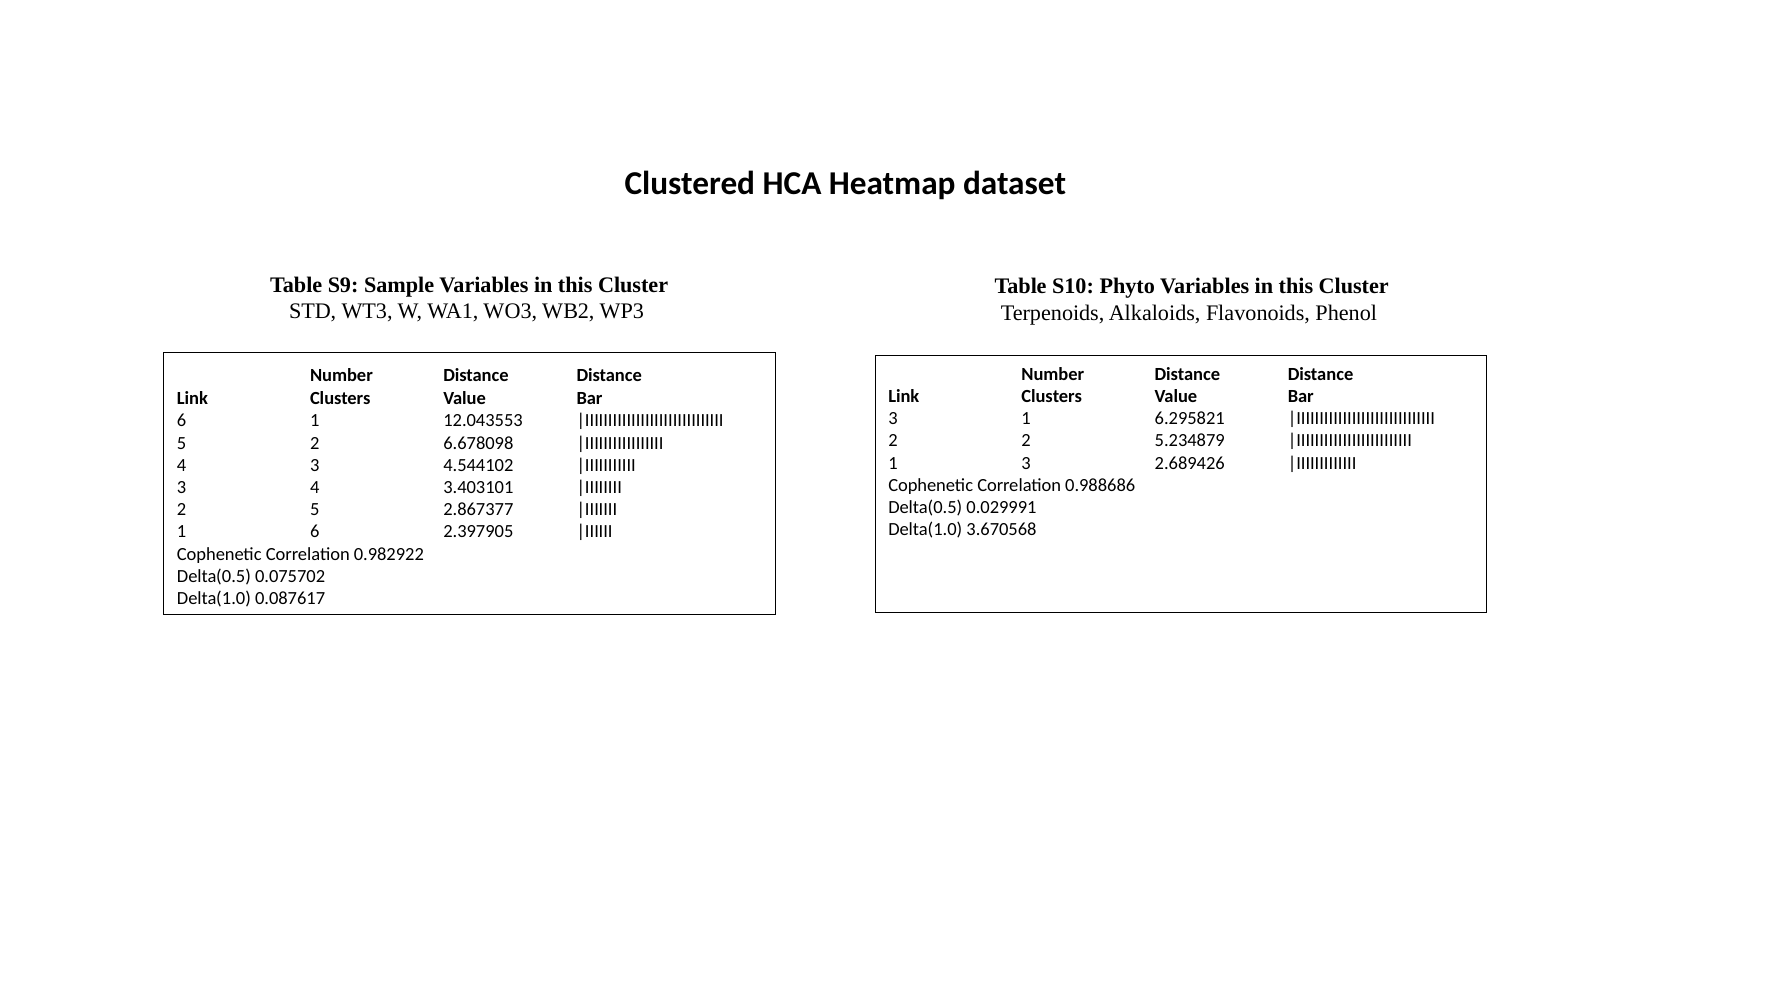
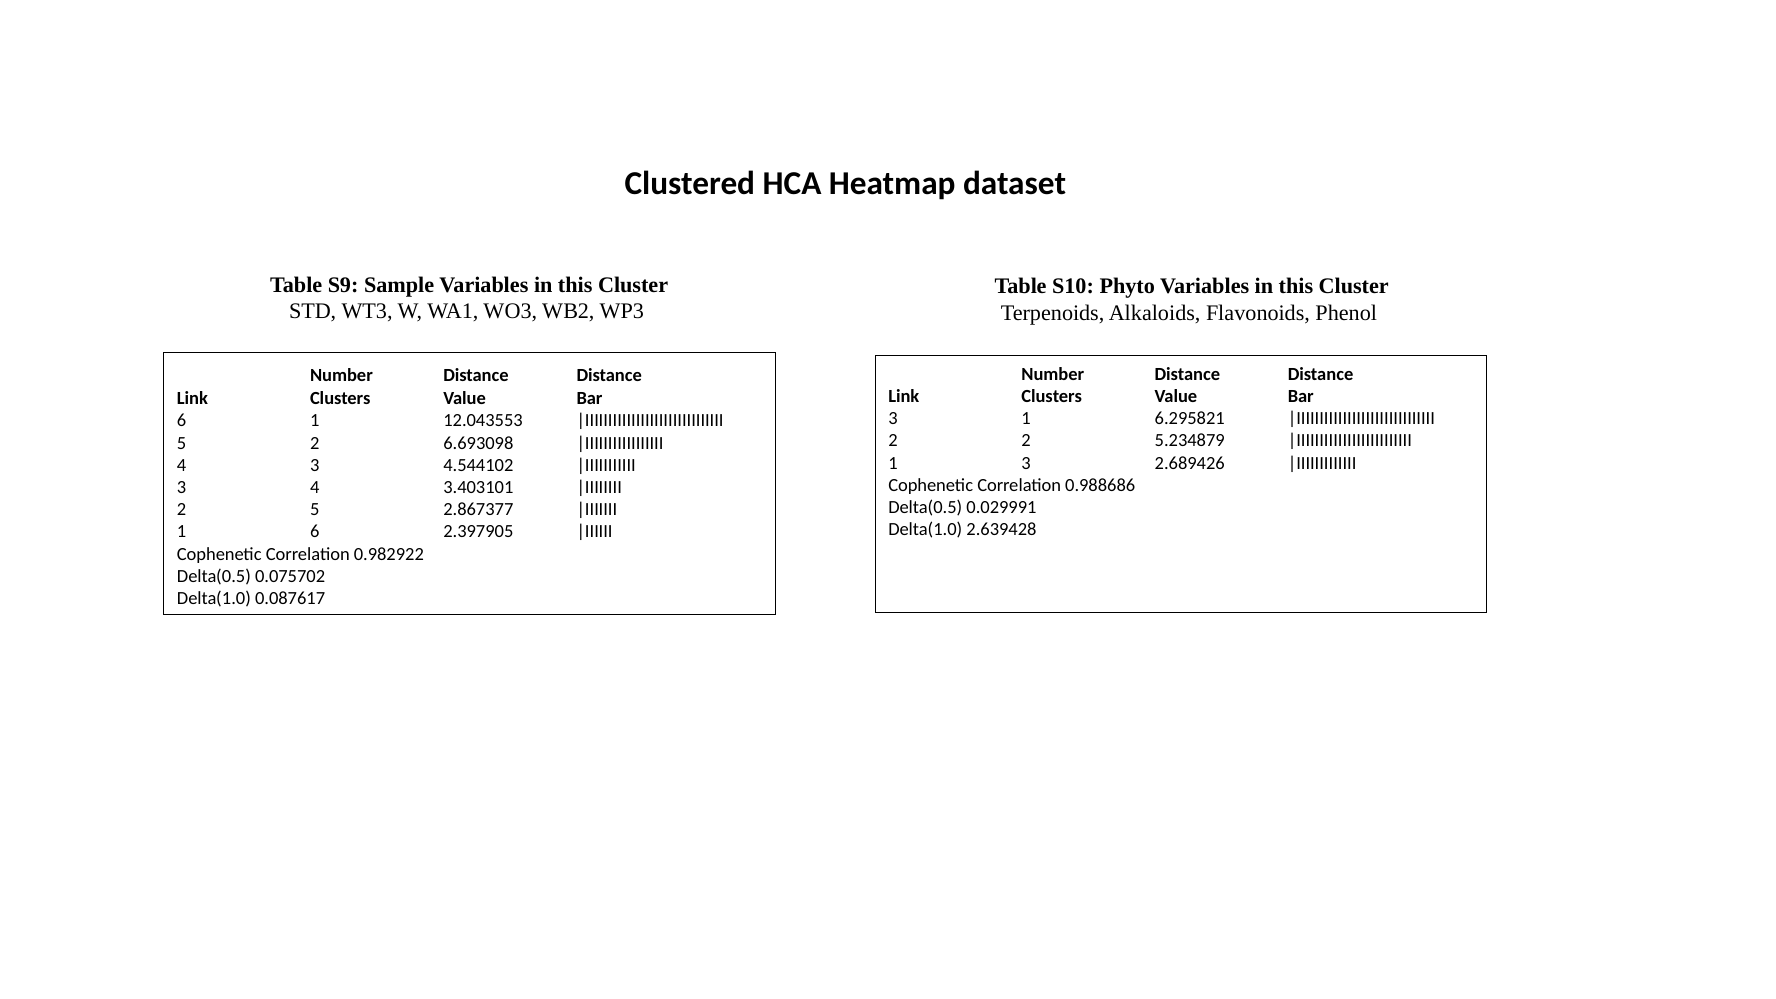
6.678098: 6.678098 -> 6.693098 (478, 443)
3.670568: 3.670568 -> 2.639428 (1001, 530)
